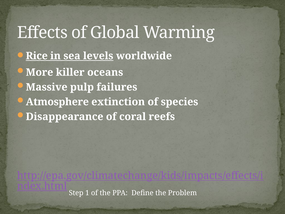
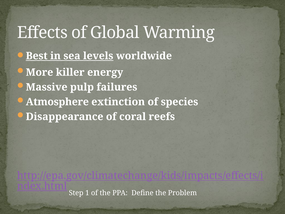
Rice: Rice -> Best (37, 56)
oceans: oceans -> energy (105, 72)
